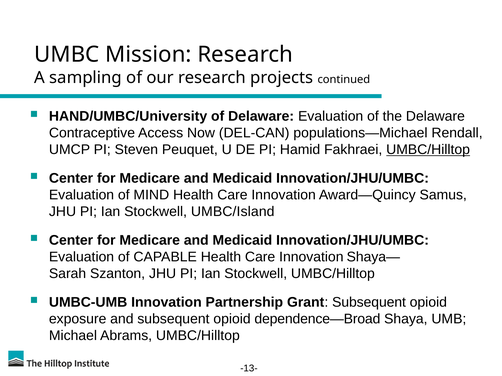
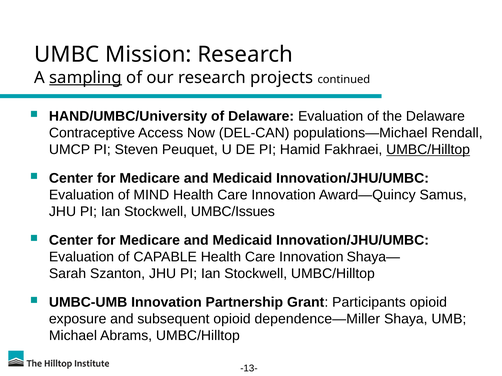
sampling underline: none -> present (86, 78)
UMBC/Island: UMBC/Island -> UMBC/Issues (233, 212)
Grant Subsequent: Subsequent -> Participants (369, 303)
dependence—Broad: dependence—Broad -> dependence—Miller (317, 319)
